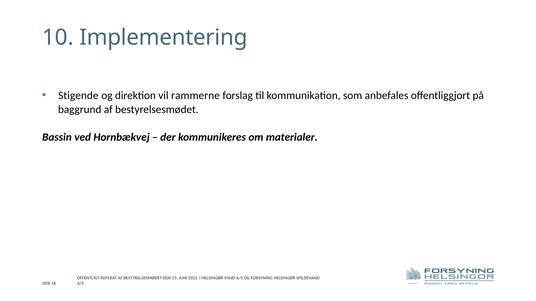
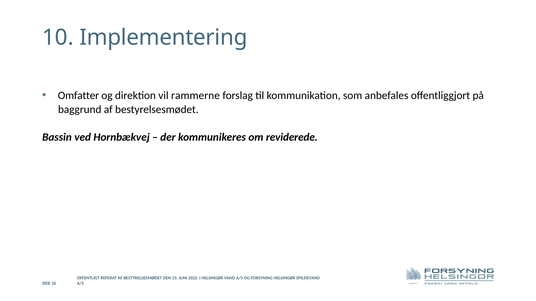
Stigende: Stigende -> Omfatter (78, 96)
materialer: materialer -> reviderede (292, 137)
